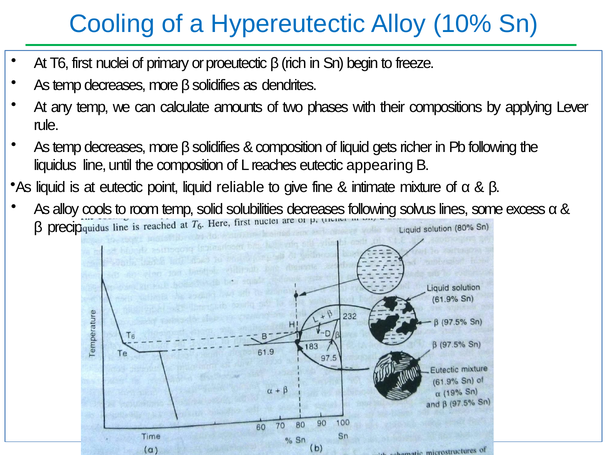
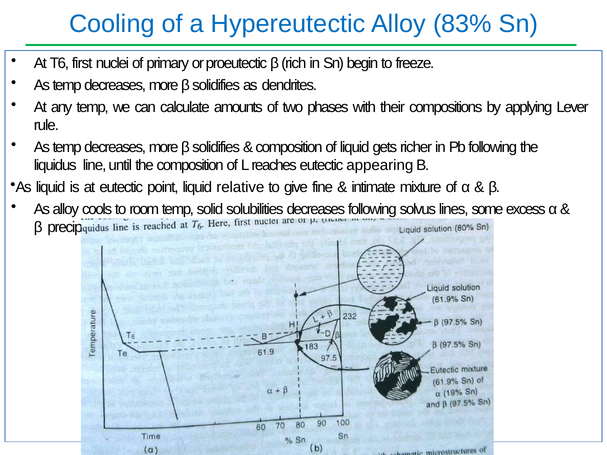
10%: 10% -> 83% (462, 24)
reliable: reliable -> relative (240, 187)
